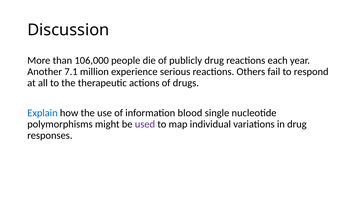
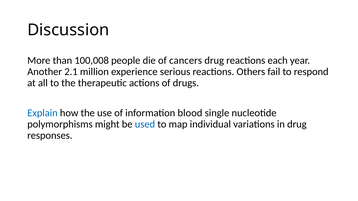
106,000: 106,000 -> 100,008 (92, 61)
publicly: publicly -> cancers (186, 61)
7.1: 7.1 -> 2.1 (71, 72)
used colour: purple -> blue (145, 124)
